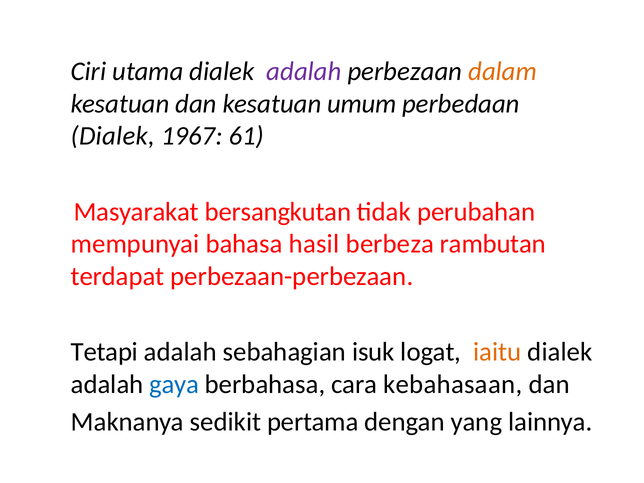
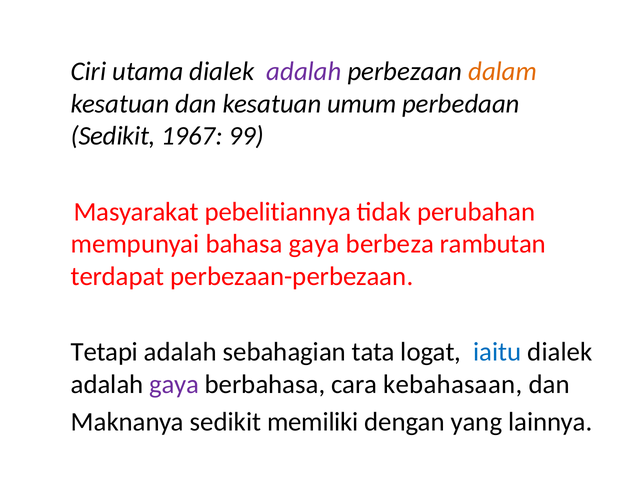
Dialek: Dialek -> Sedikit (113, 136)
61: 61 -> 99 (246, 136)
bersangkutan: bersangkutan -> pebelitiannya (278, 212)
bahasa hasil: hasil -> gaya (314, 244)
isuk: isuk -> tata (373, 352)
iaitu colour: orange -> blue (497, 352)
gaya colour: blue -> purple (174, 384)
pertama: pertama -> memiliki (313, 422)
